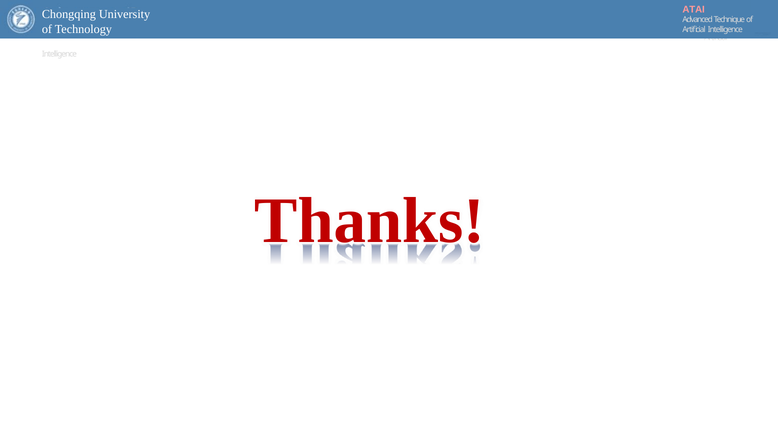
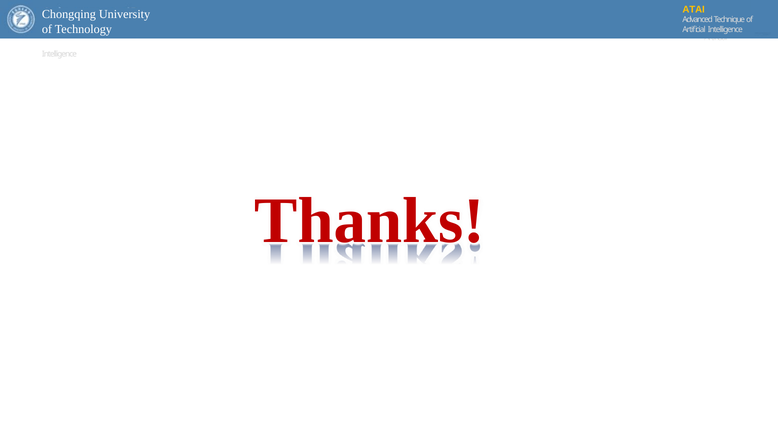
ATAI colour: pink -> yellow (694, 10)
